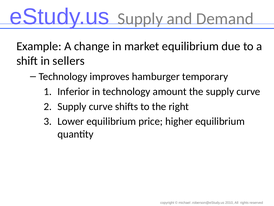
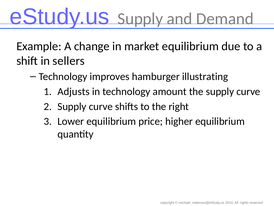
temporary: temporary -> illustrating (205, 76)
Inferior: Inferior -> Adjusts (74, 91)
